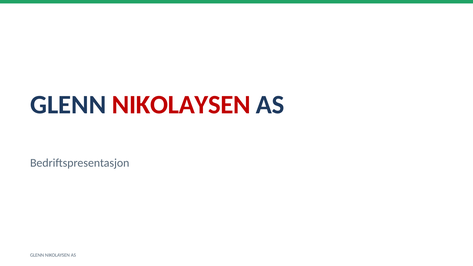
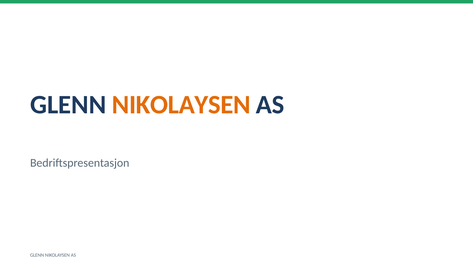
NIKOLAYSEN colour: red -> orange (181, 105)
